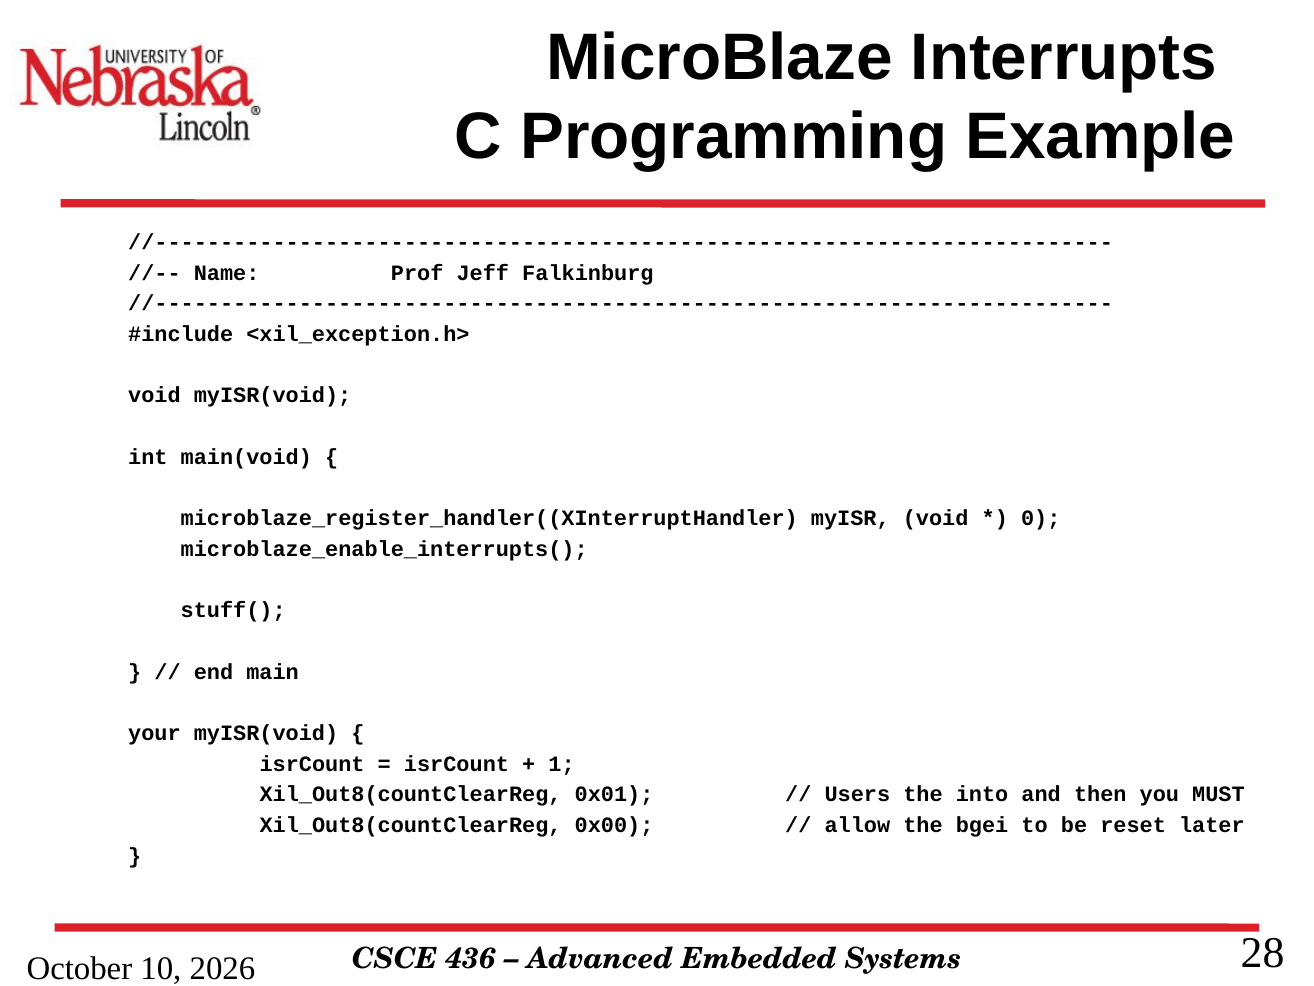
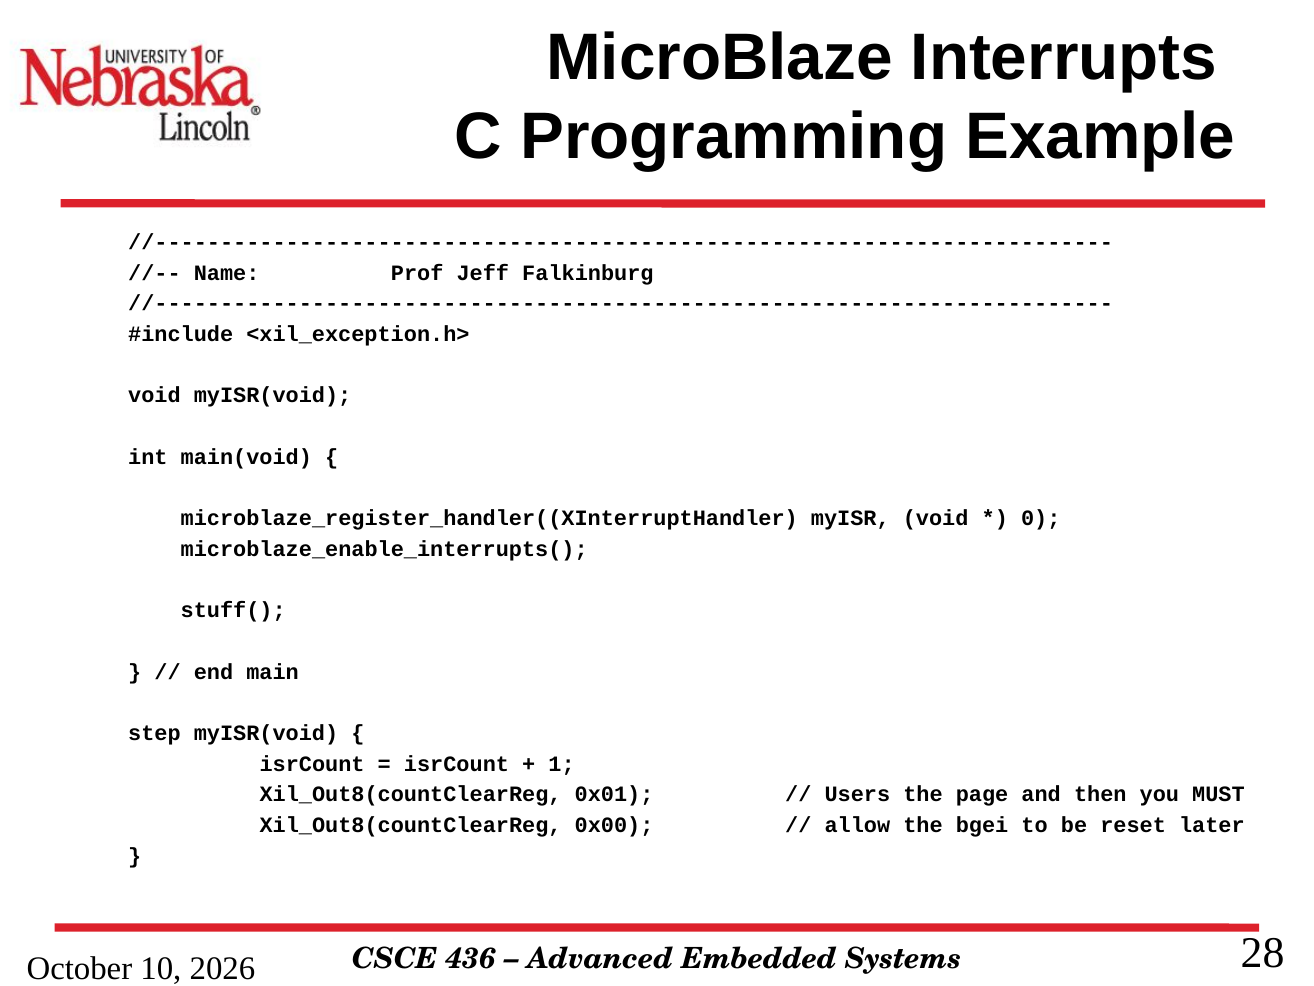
your: your -> step (154, 733)
into: into -> page (982, 794)
